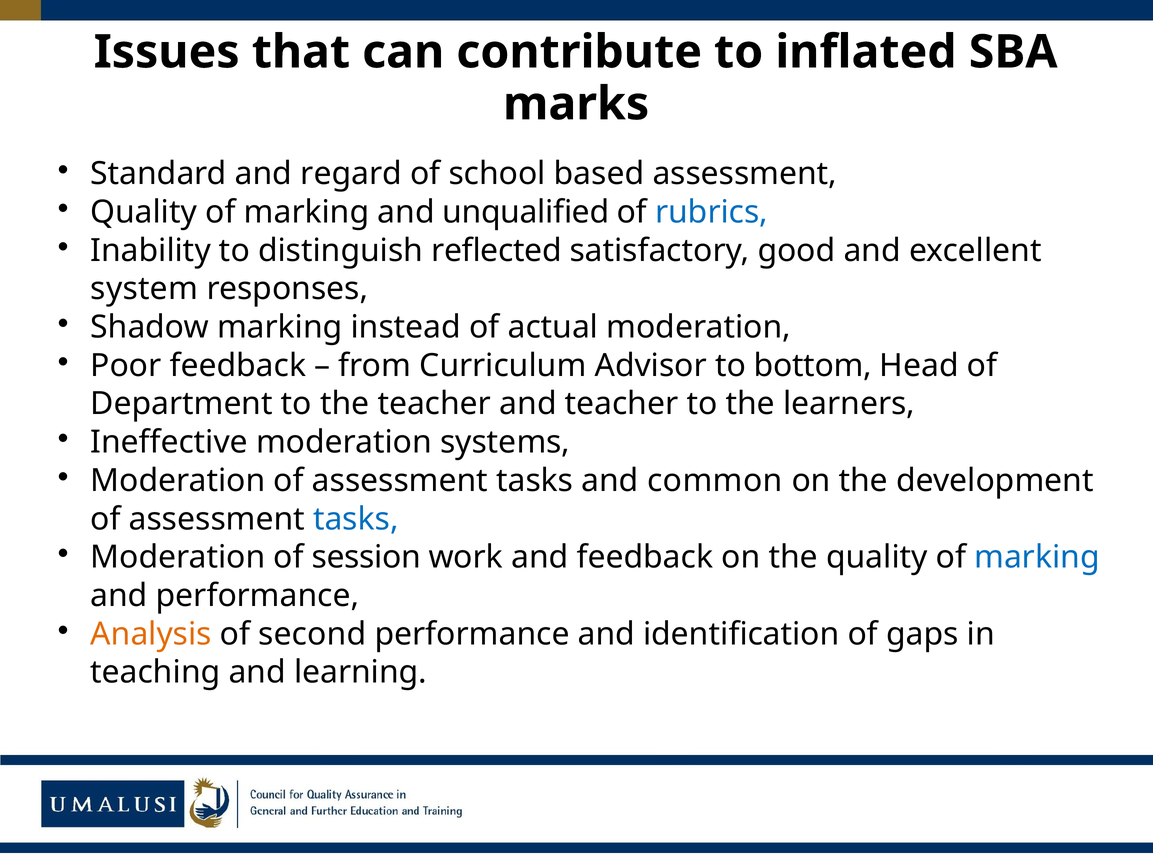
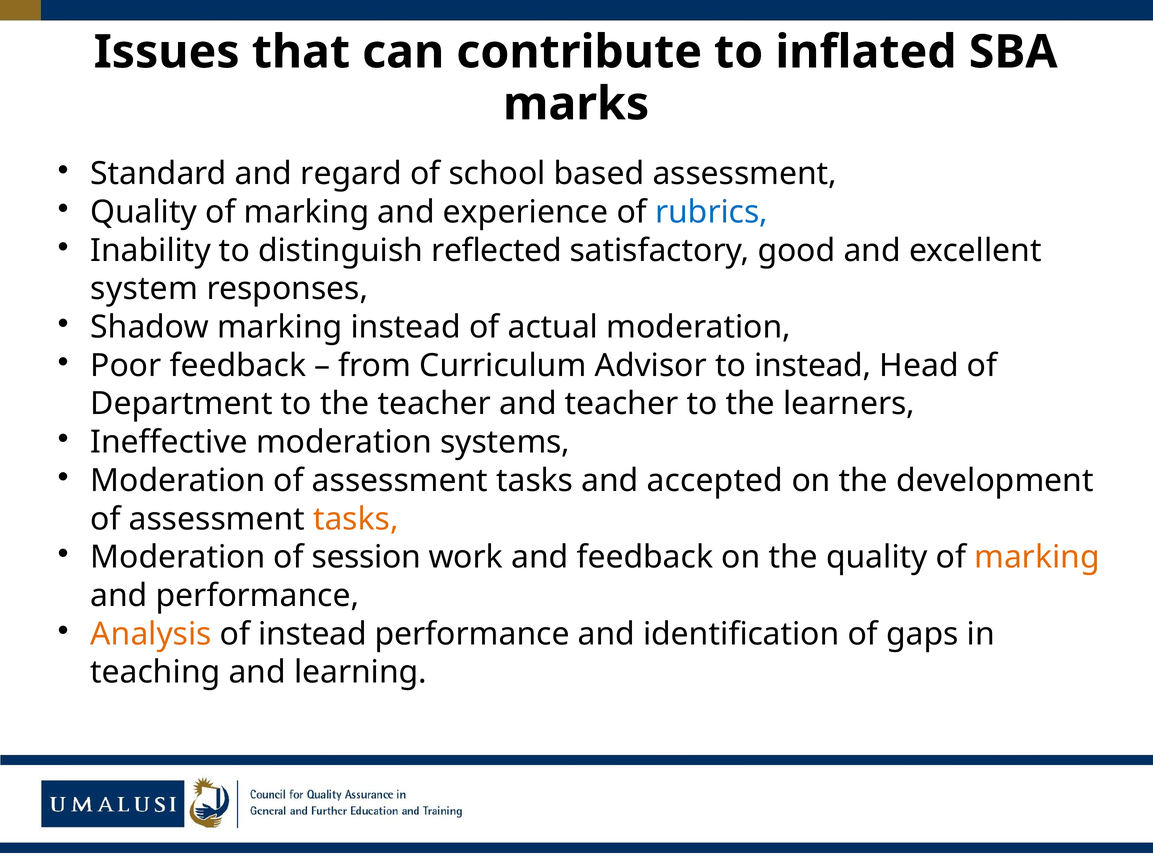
unqualified: unqualified -> experience (526, 212)
to bottom: bottom -> instead (813, 365)
common: common -> accepted (715, 480)
tasks colour: blue -> orange (356, 519)
marking colour: blue -> orange (1037, 557)
of second: second -> instead (312, 634)
